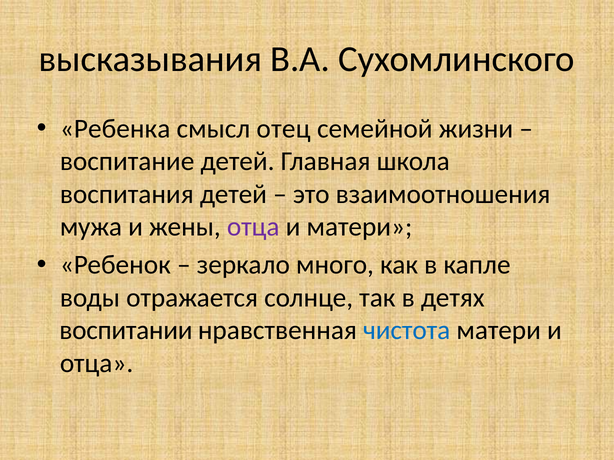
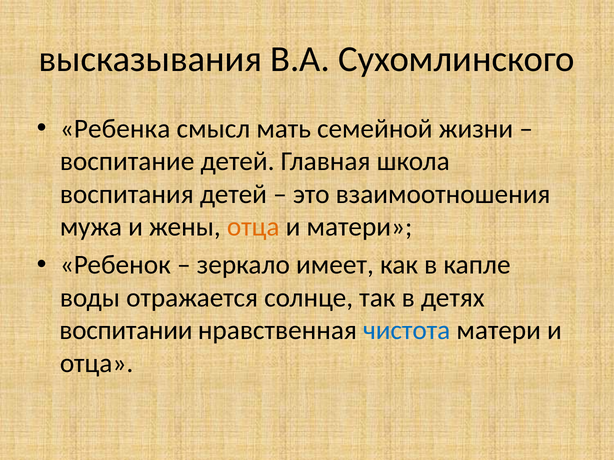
отец: отец -> мать (284, 129)
отца colour: purple -> orange (253, 227)
много: много -> имеет (335, 265)
